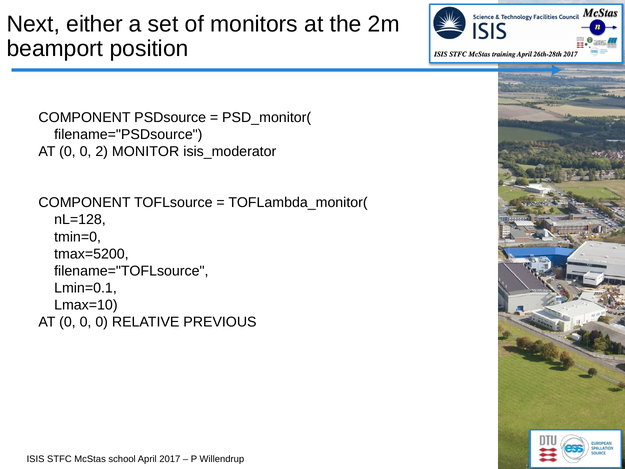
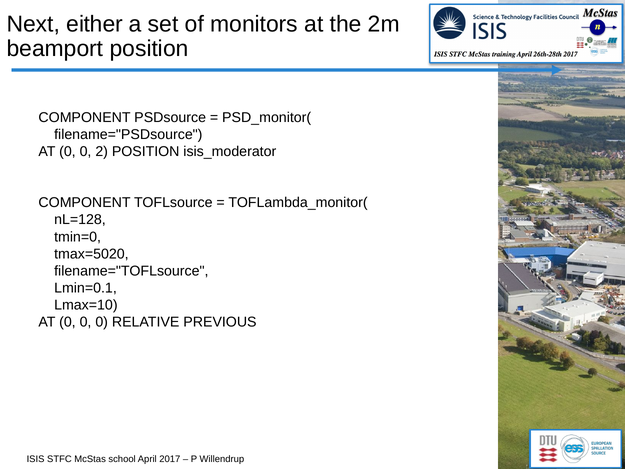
2 MONITOR: MONITOR -> POSITION (146, 152)
tmax=5200: tmax=5200 -> tmax=5020 (91, 254)
